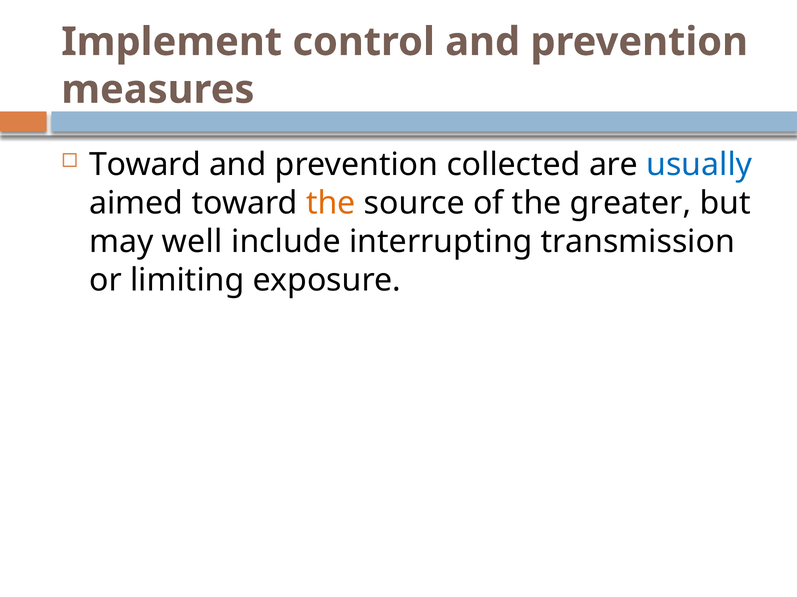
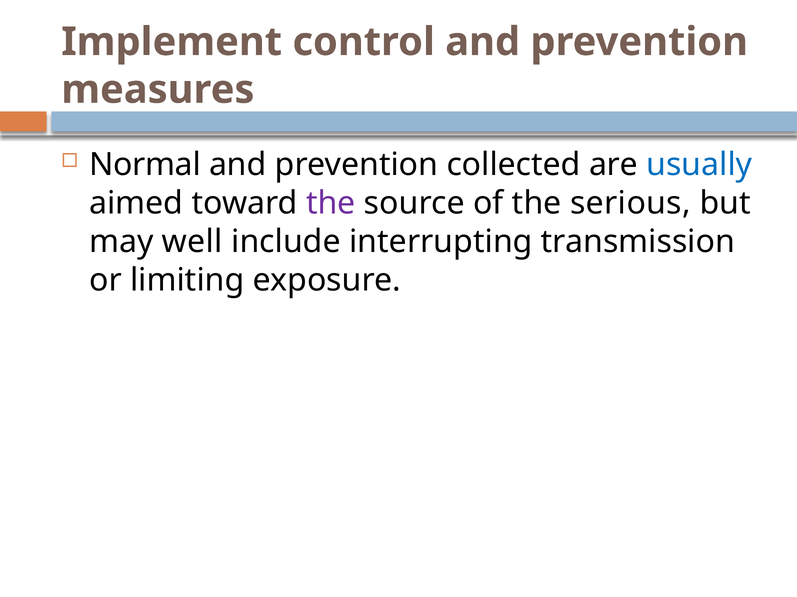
Toward: Toward -> Normal (145, 165)
the colour: orange -> purple (331, 203)
greater: greater -> serious (630, 203)
